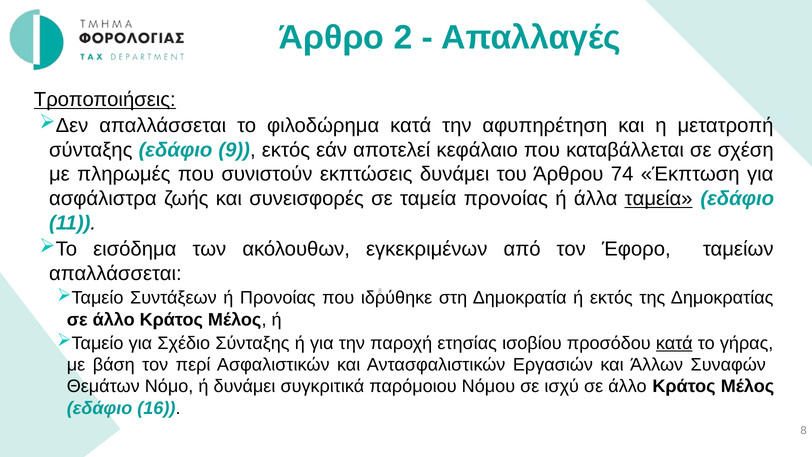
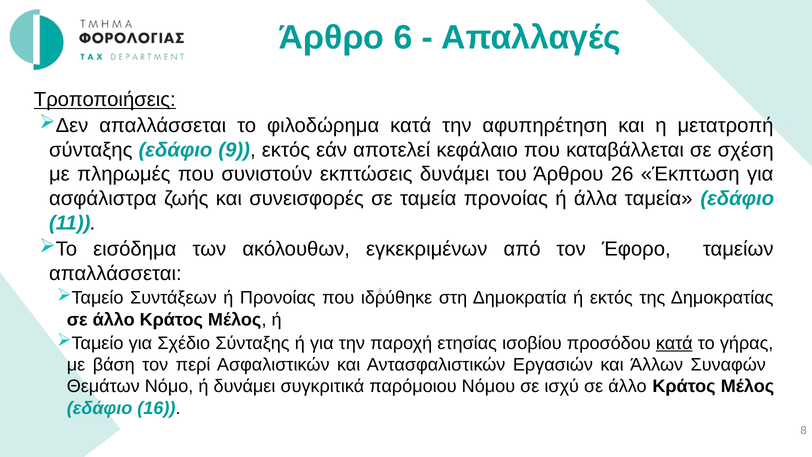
2: 2 -> 6 (403, 37)
74: 74 -> 26 (622, 174)
ταμεία underline: present -> none (659, 199)
